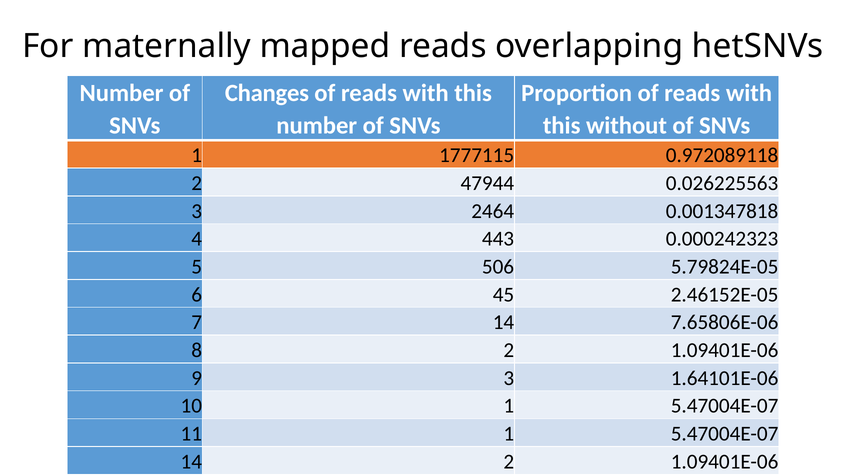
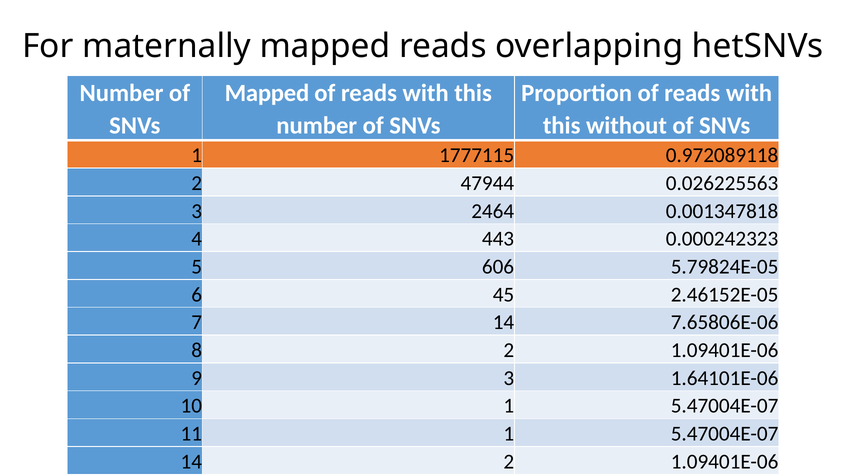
Changes: Changes -> Mapped (267, 93)
506: 506 -> 606 (498, 267)
